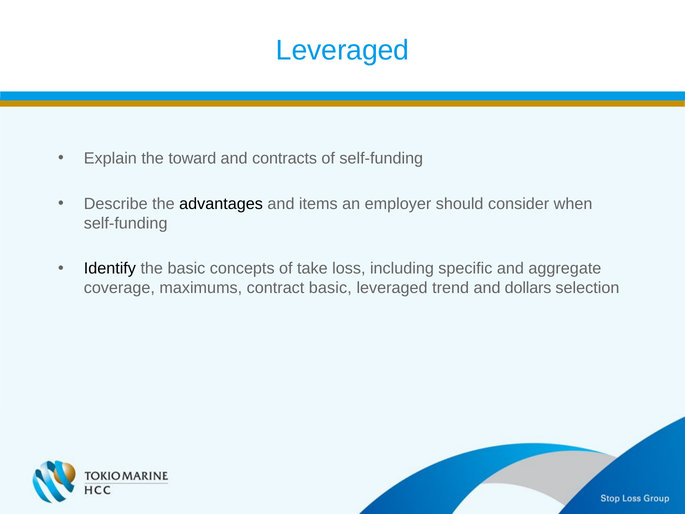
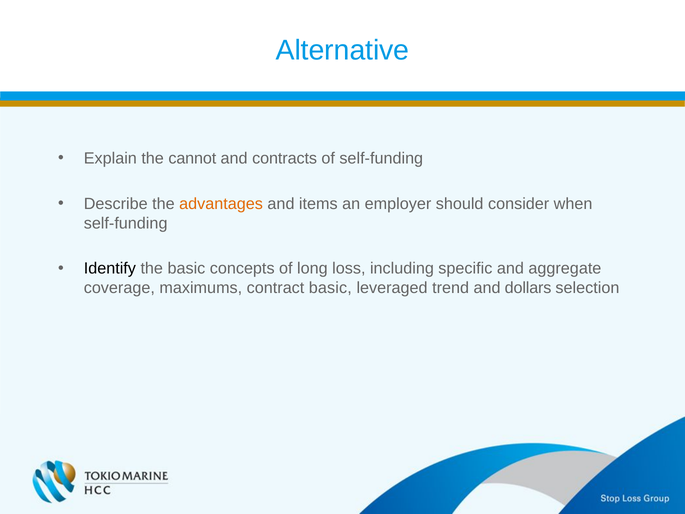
Leveraged: Leveraged -> Alternative (343, 50)
toward: toward -> cannot (192, 158)
advantages colour: black -> orange (221, 204)
take: take -> long (312, 268)
